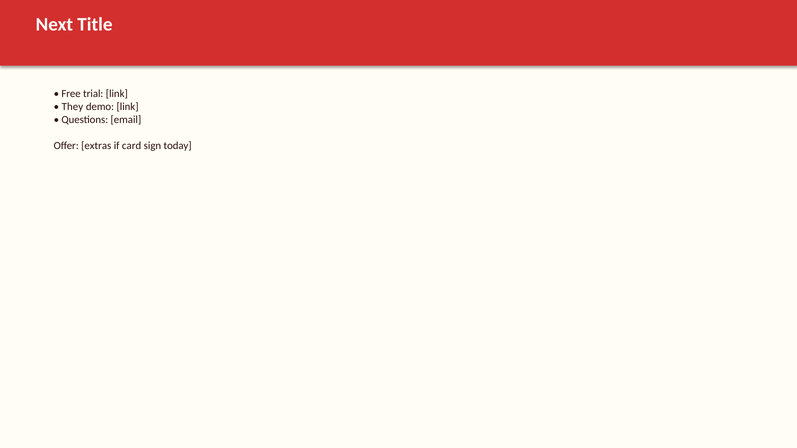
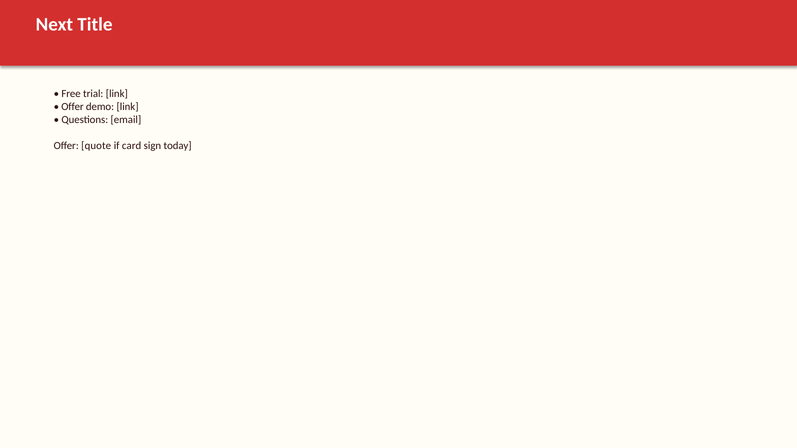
They: They -> Offer (73, 107)
extras: extras -> quote (96, 146)
